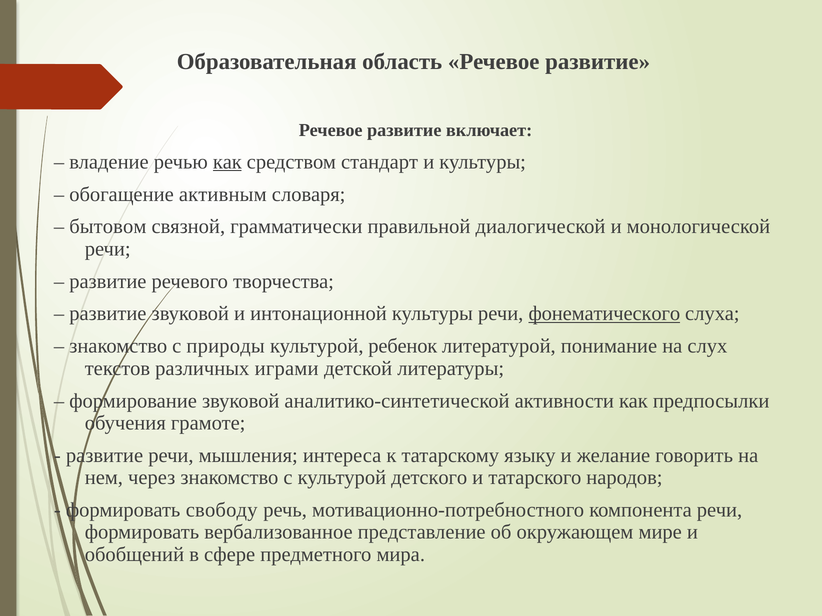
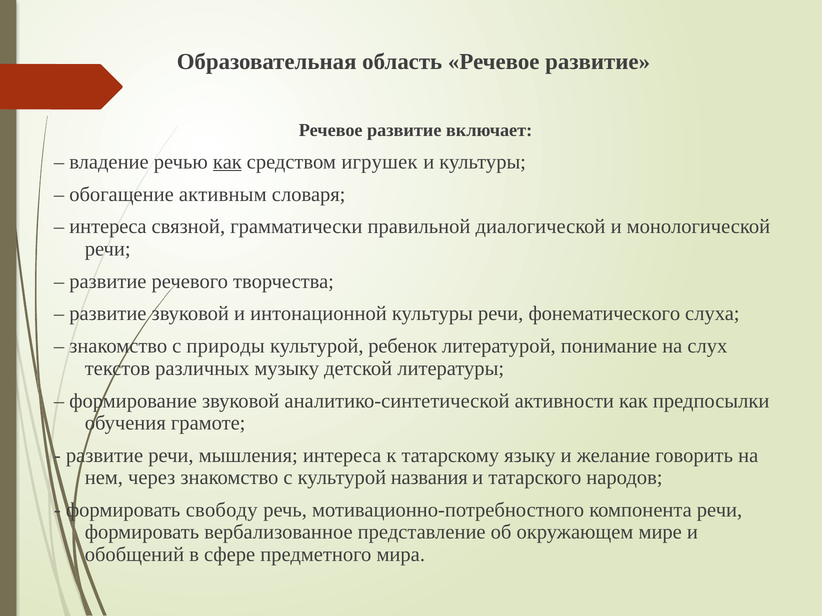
стандарт: стандарт -> игрушек (379, 162)
бытовом: бытовом -> интереса (108, 227)
фонематического underline: present -> none (604, 314)
играми: играми -> музыку (287, 369)
детского: детского -> названия (429, 478)
